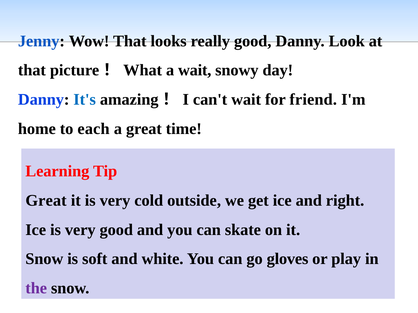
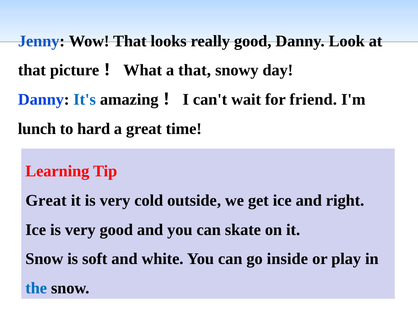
a wait: wait -> that (195, 70)
home: home -> lunch (37, 129)
each: each -> hard (94, 129)
gloves: gloves -> inside (287, 259)
the colour: purple -> blue (36, 289)
